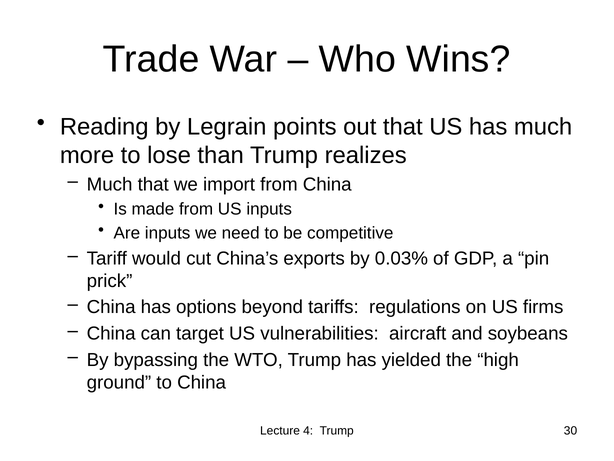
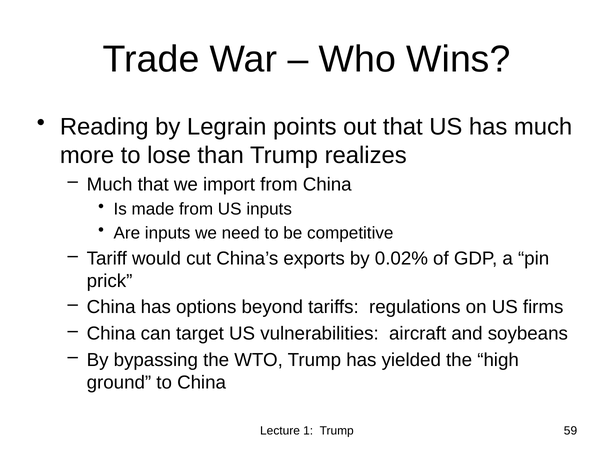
0.03%: 0.03% -> 0.02% (401, 258)
4: 4 -> 1 (308, 430)
30: 30 -> 59 (571, 430)
